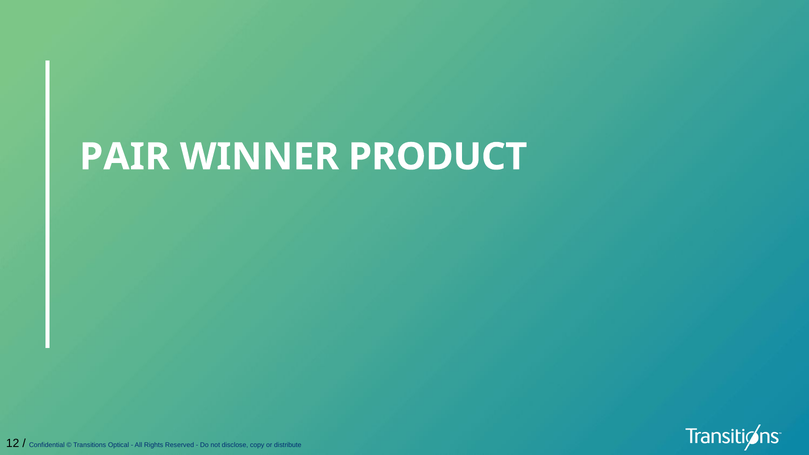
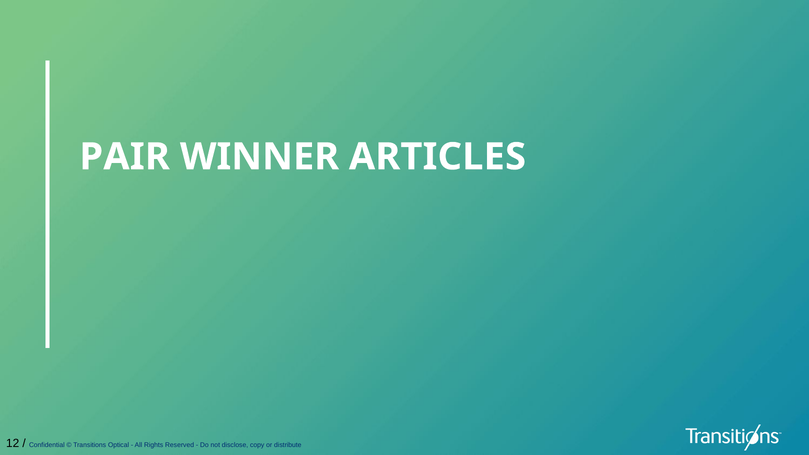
PRODUCT: PRODUCT -> ARTICLES (437, 157)
